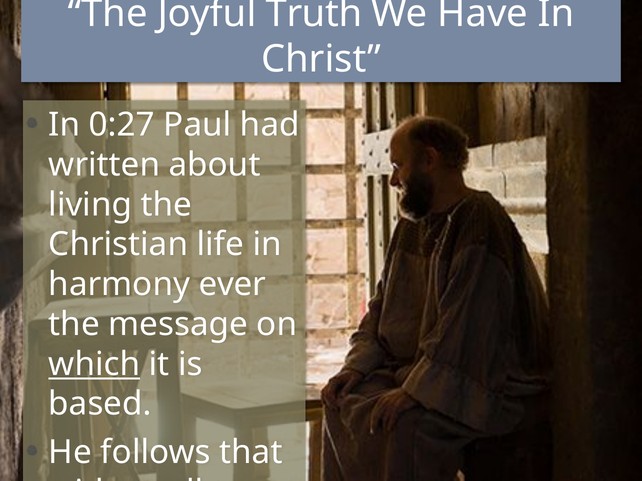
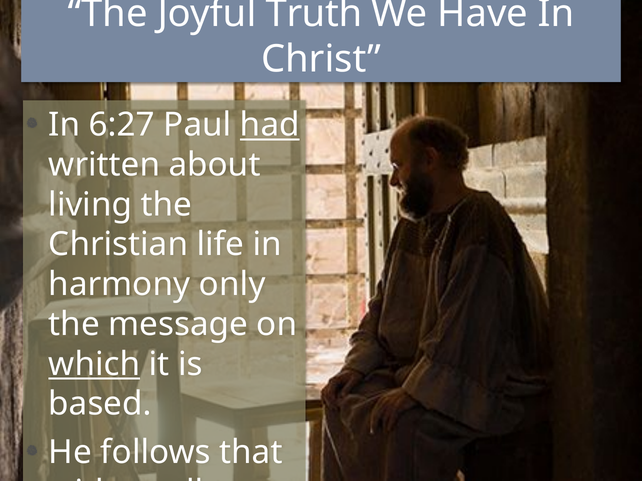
0:27: 0:27 -> 6:27 (122, 125)
had underline: none -> present (270, 125)
ever: ever -> only (232, 285)
